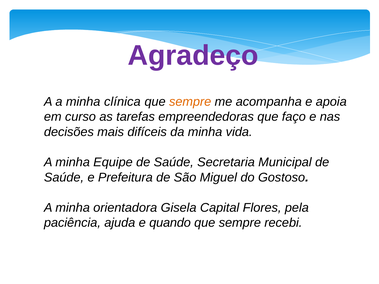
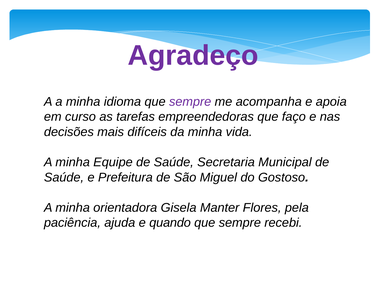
clínica: clínica -> idioma (122, 102)
sempre colour: orange -> purple (190, 102)
Capital: Capital -> Manter (220, 208)
